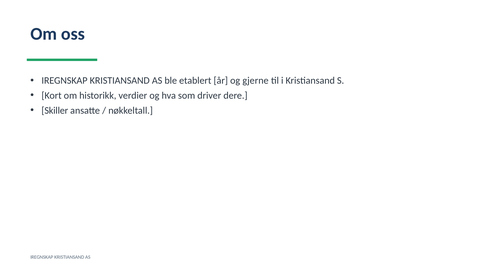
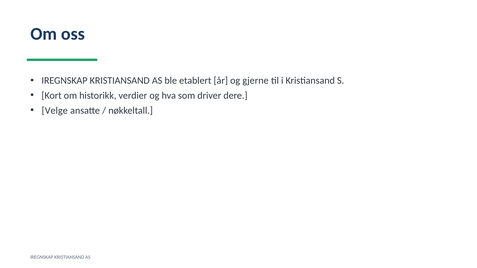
Skiller: Skiller -> Velge (55, 111)
